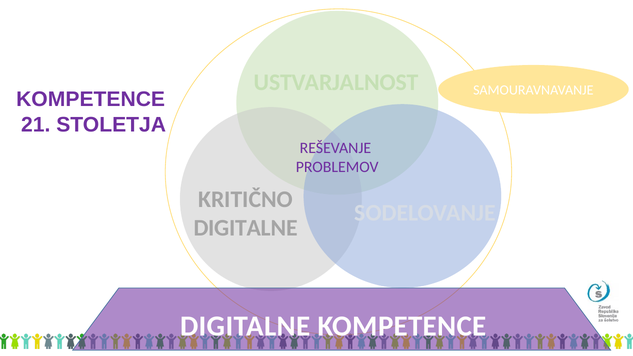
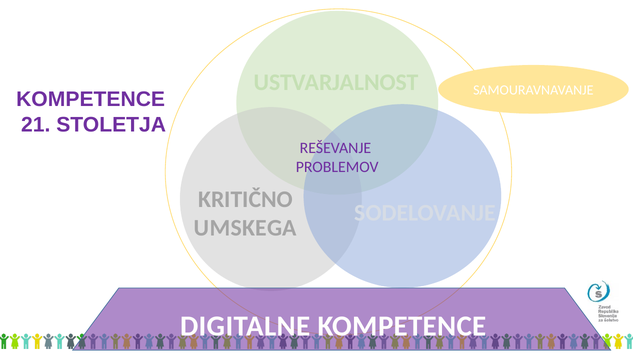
DIGITALNE: DIGITALNE -> UMSKEGA (245, 228)
